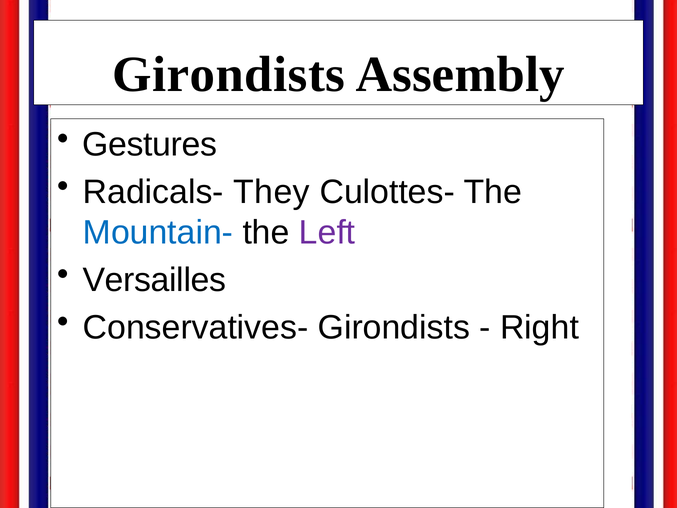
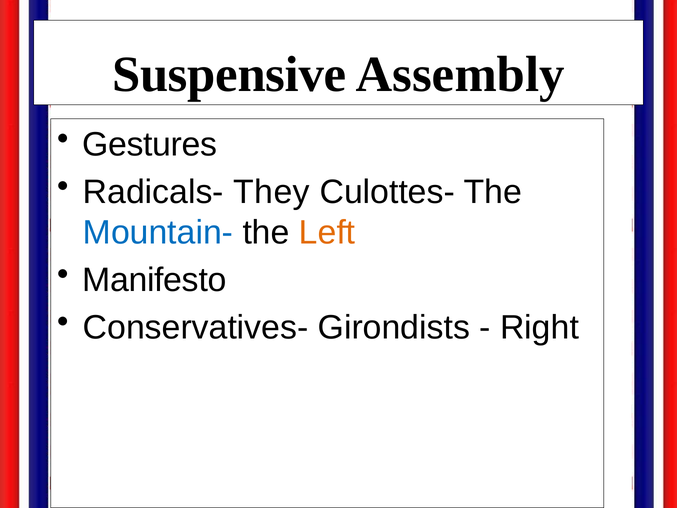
Girondists: Girondists -> Suspensive (229, 75)
Left colour: purple -> orange (327, 232)
Versailles: Versailles -> Manifesto (154, 280)
